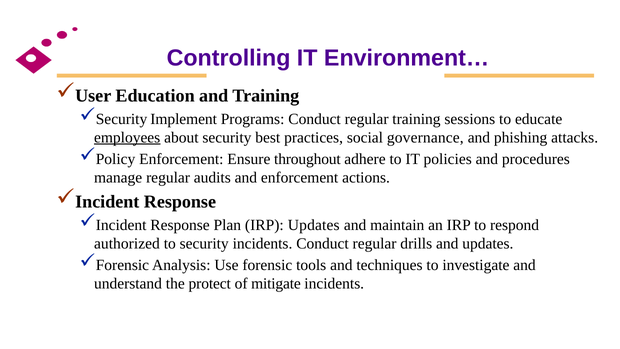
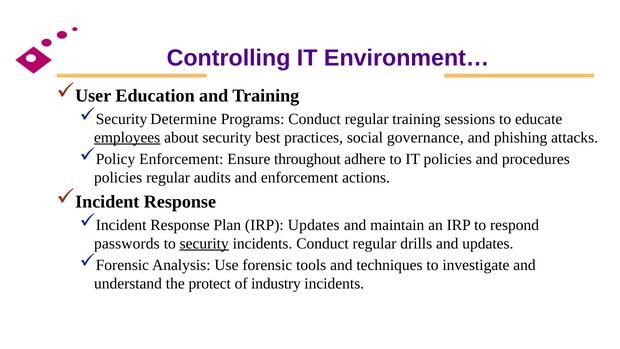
Implement: Implement -> Determine (184, 119)
manage: manage -> policies (118, 178)
authorized: authorized -> passwords (127, 243)
security underline: none -> present (204, 243)
mitigate: mitigate -> industry (276, 284)
